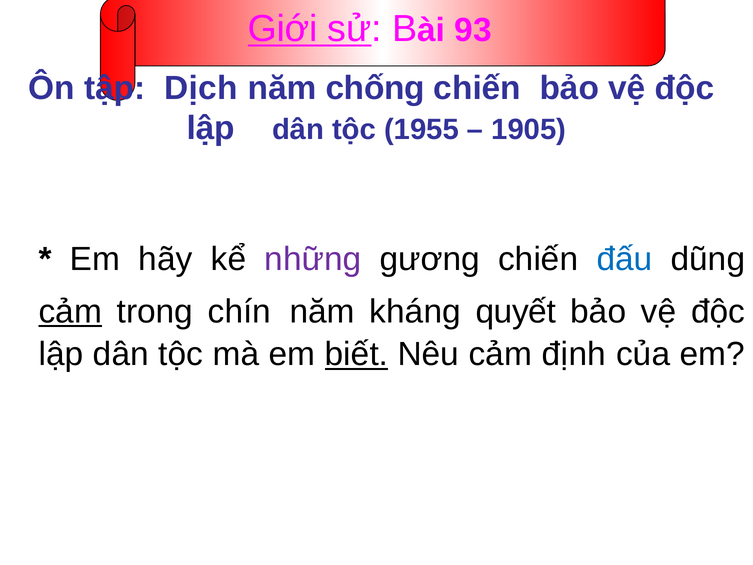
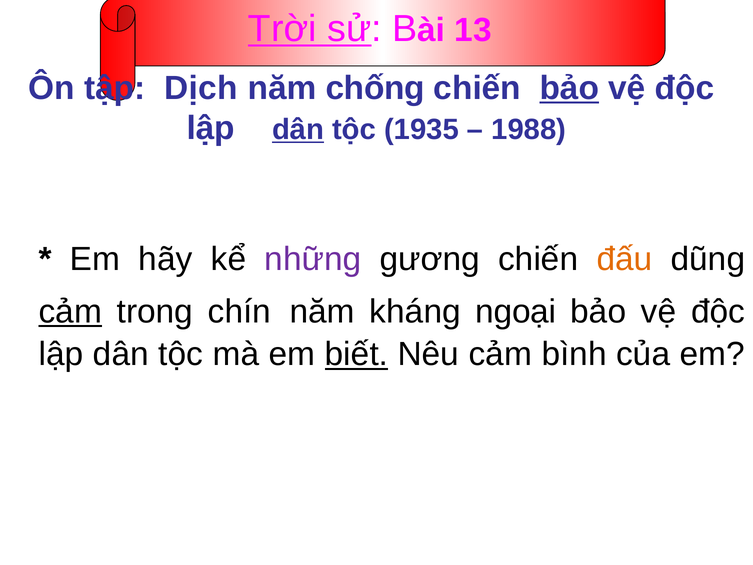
Giới: Giới -> Trời (282, 29)
93: 93 -> 13 (473, 30)
bảo underline: none -> present (569, 88)
dân underline: none -> present (298, 130)
1955: 1955 -> 1935 (421, 130)
1905: 1905 -> 1988 (529, 130)
đấu colour: blue -> orange (625, 259)
quyết: quyết -> ngoại (516, 312)
định: định -> bình (574, 354)
